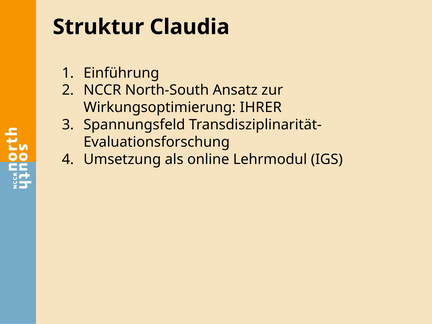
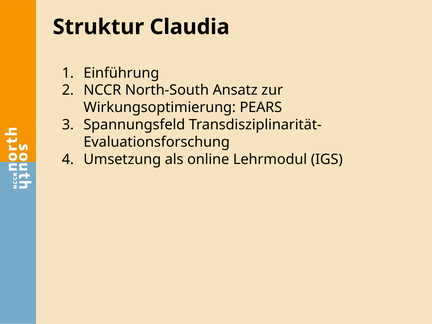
IHRER: IHRER -> PEARS (261, 108)
